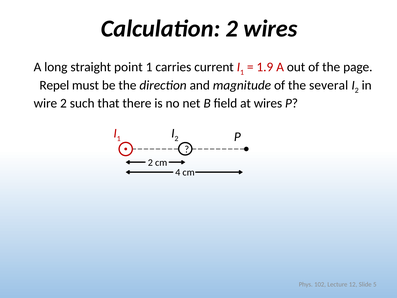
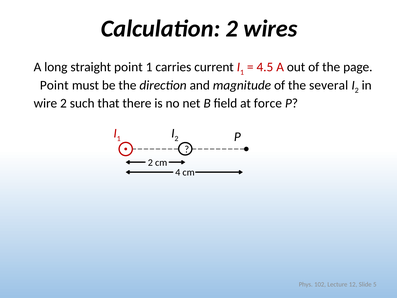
1.9: 1.9 -> 4.5 (265, 67)
Repel: Repel -> Point (54, 85)
at wires: wires -> force (268, 103)
